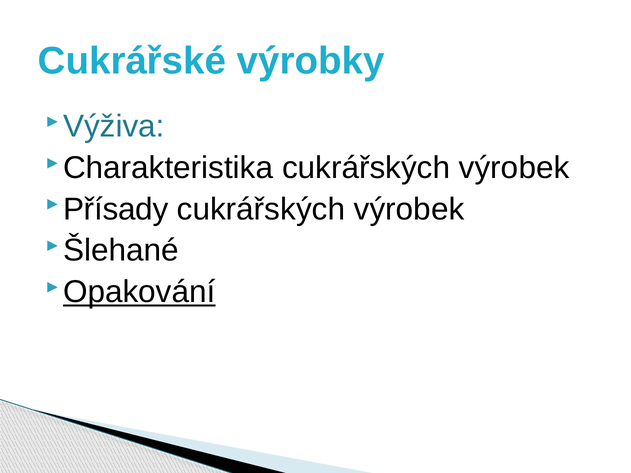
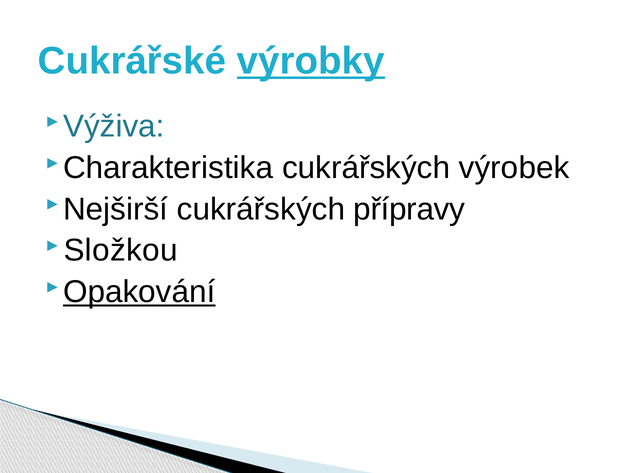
výrobky underline: none -> present (311, 61)
Přísady: Přísady -> Nejširší (116, 209)
výrobek: výrobek -> přípravy (409, 209)
Šlehané: Šlehané -> Složkou (121, 251)
